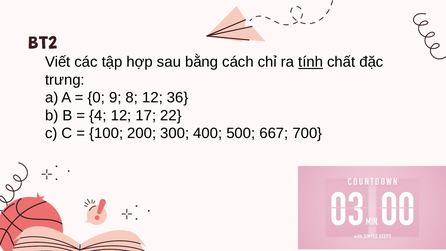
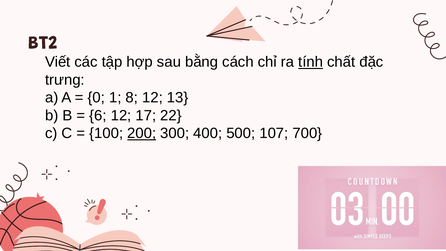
9: 9 -> 1 (115, 98)
36: 36 -> 13 (178, 98)
4: 4 -> 6 (98, 115)
200 underline: none -> present (142, 133)
667: 667 -> 107 (274, 133)
